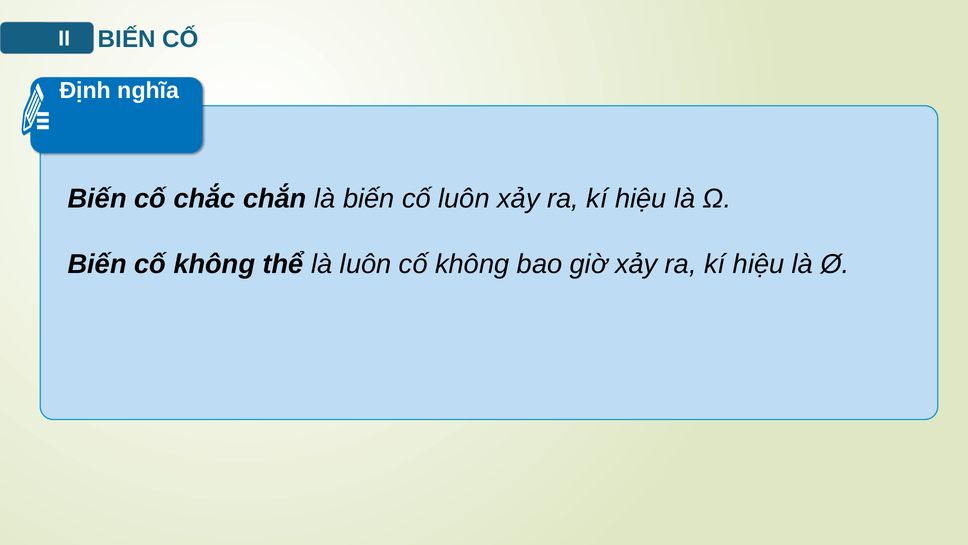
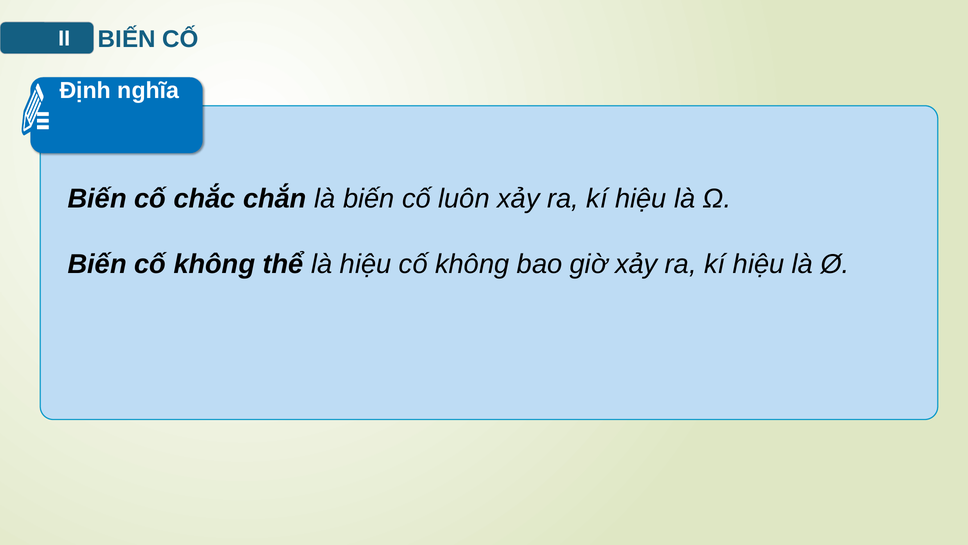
là luôn: luôn -> hiệu (366, 264)
